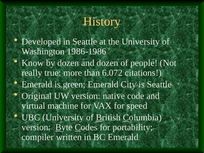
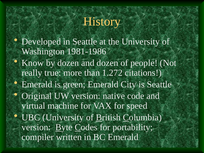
1986-1986: 1986-1986 -> 1981-1986 (87, 51)
6.072: 6.072 -> 1.272 (112, 73)
